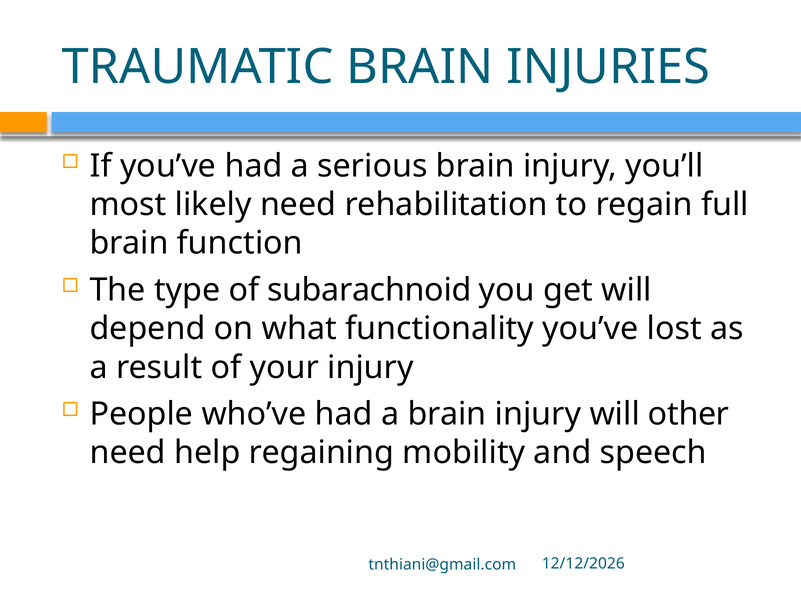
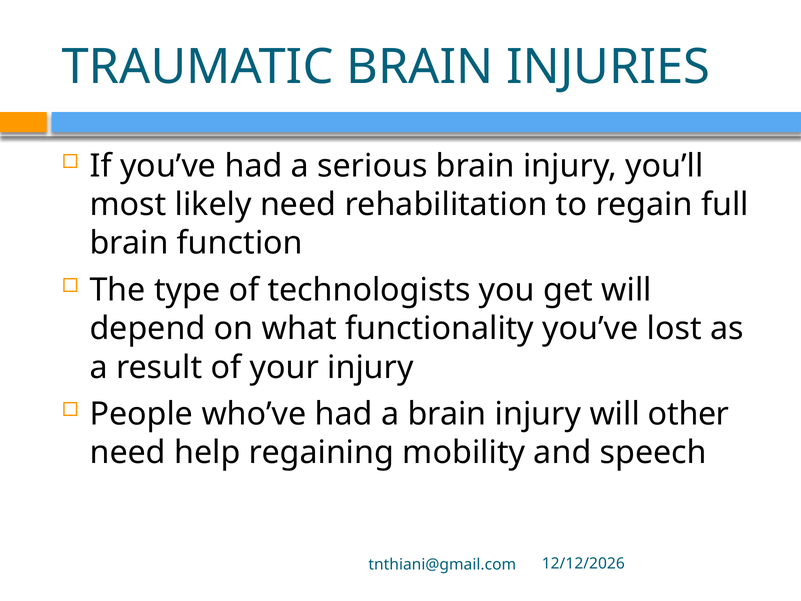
subarachnoid: subarachnoid -> technologists (369, 290)
